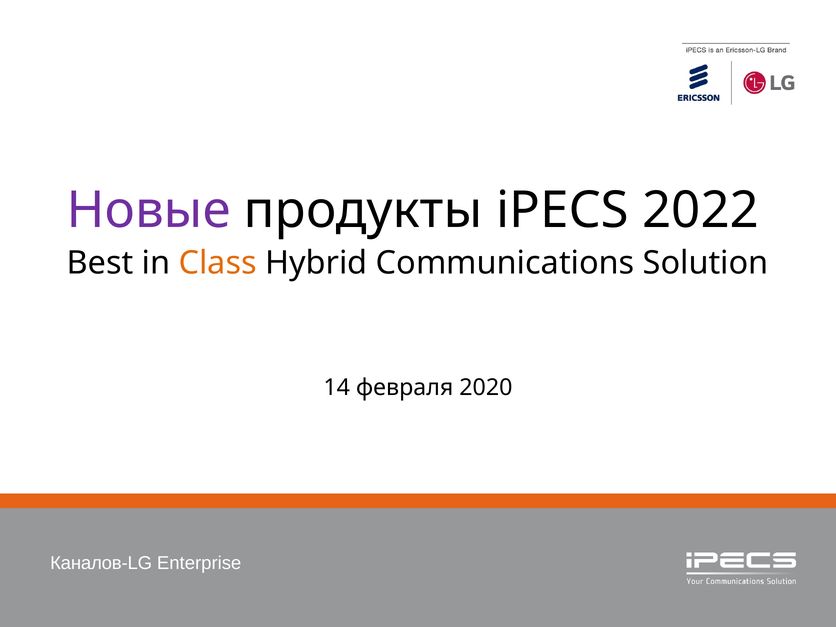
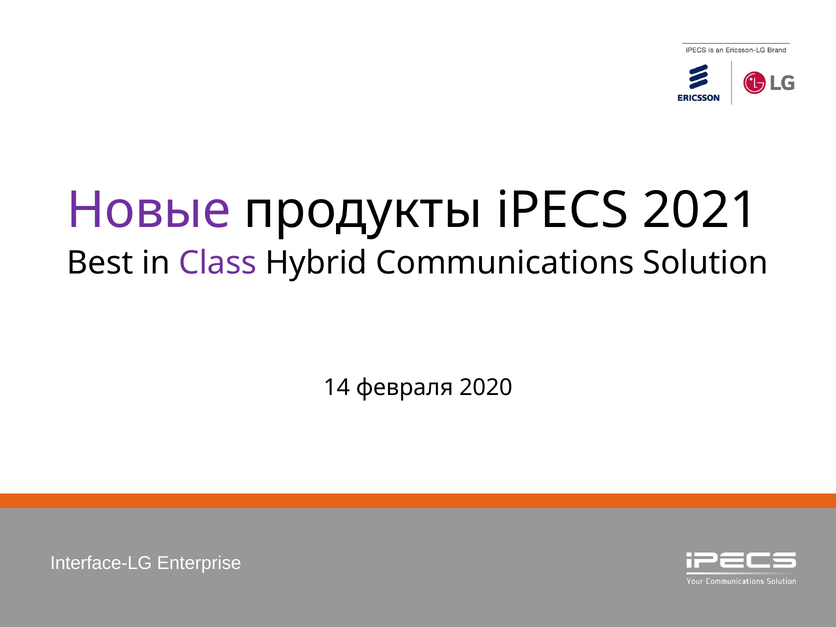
2022: 2022 -> 2021 (701, 210)
Class colour: orange -> purple (218, 263)
Каналов-LG: Каналов-LG -> Interface-LG (101, 563)
